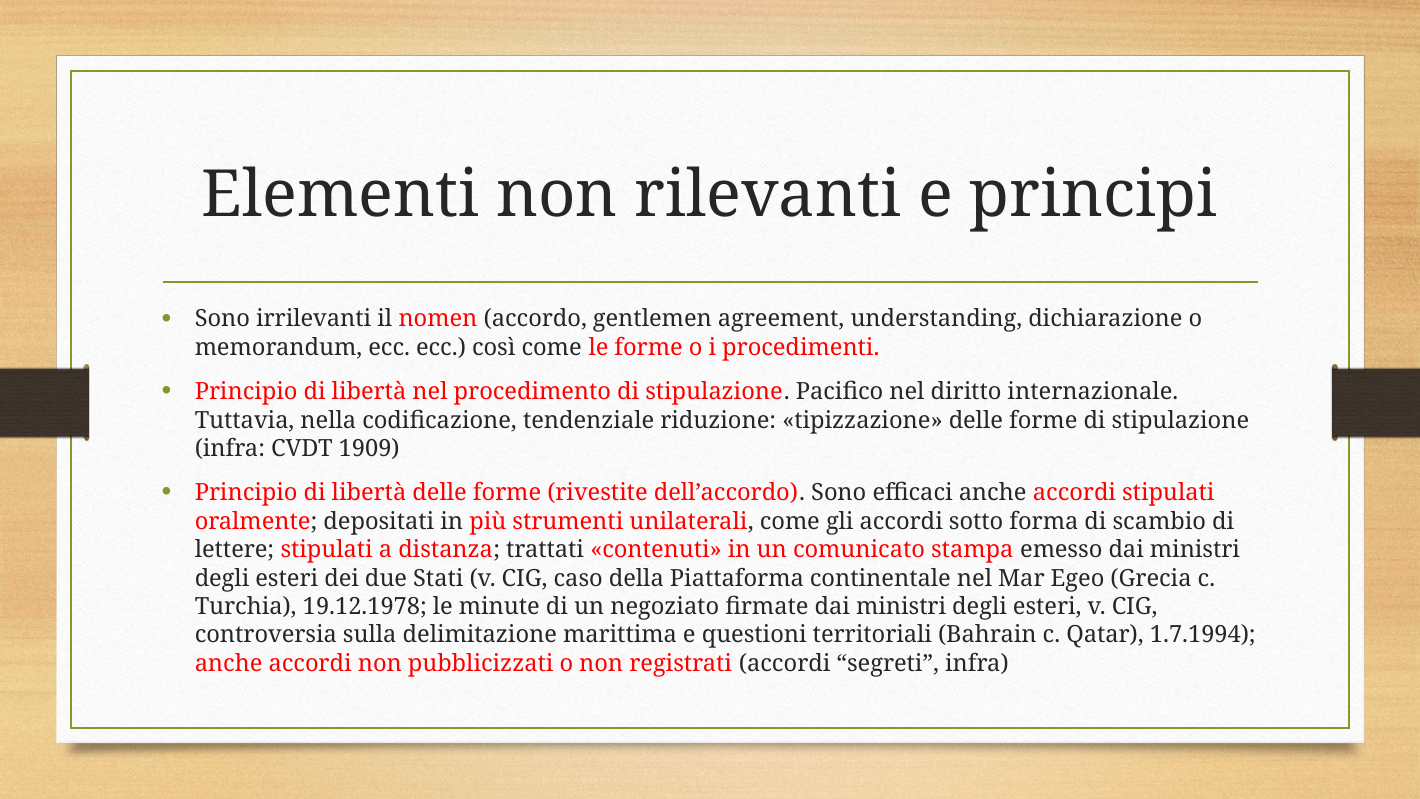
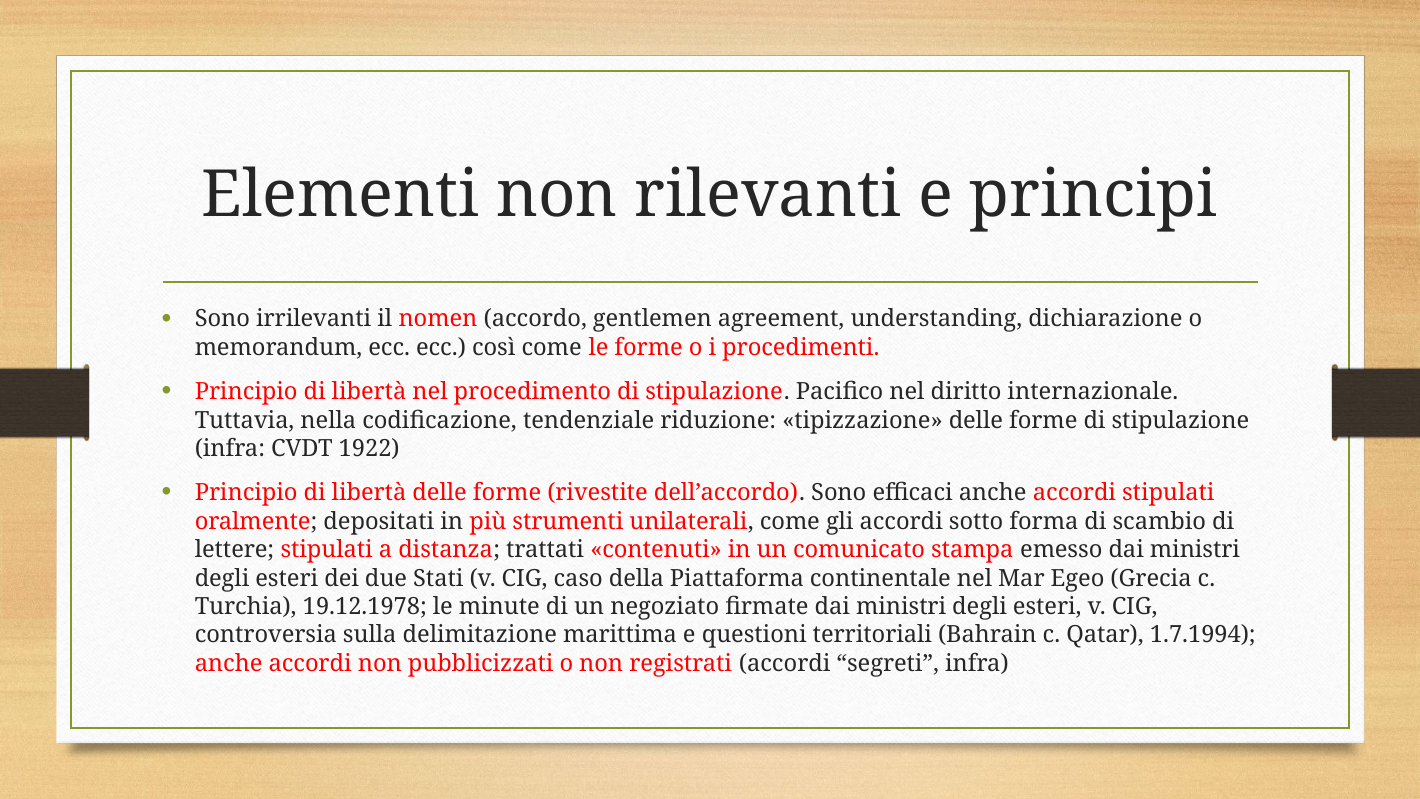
1909: 1909 -> 1922 (369, 449)
